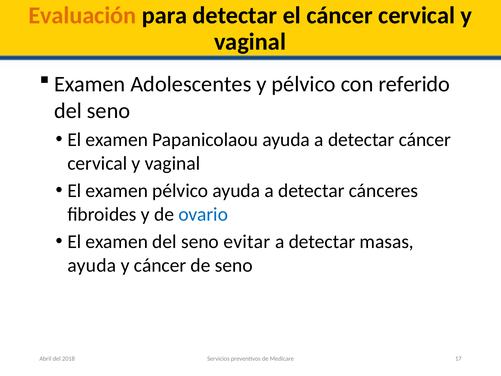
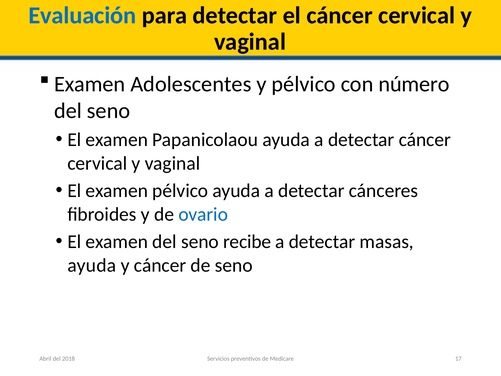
Evaluación colour: orange -> blue (82, 15)
referido: referido -> número (414, 84)
evitar: evitar -> recibe (247, 242)
